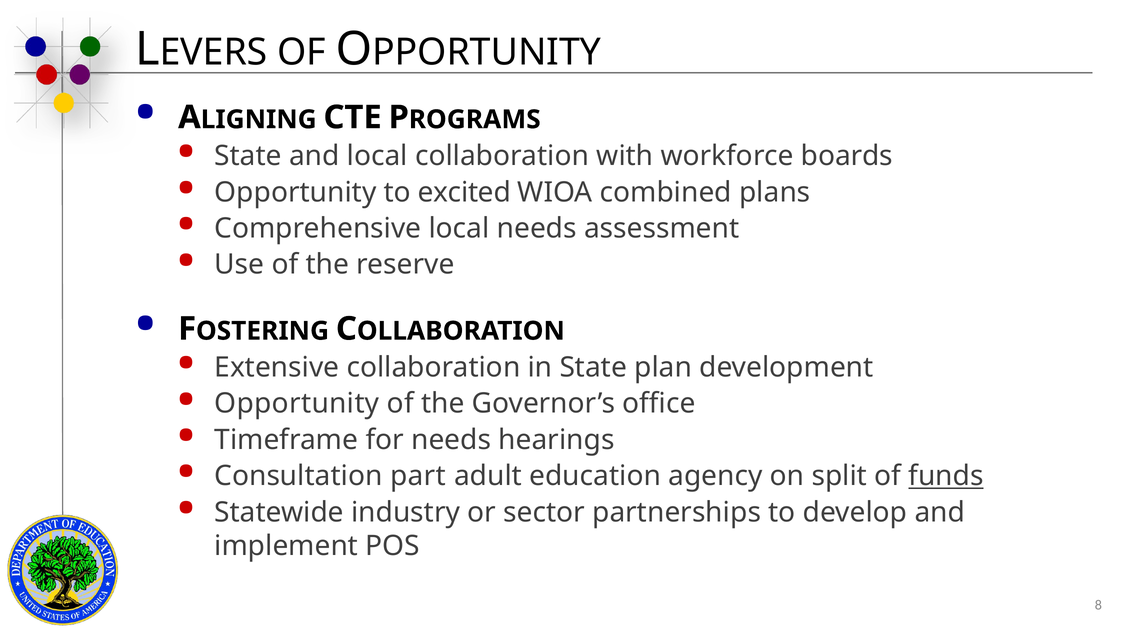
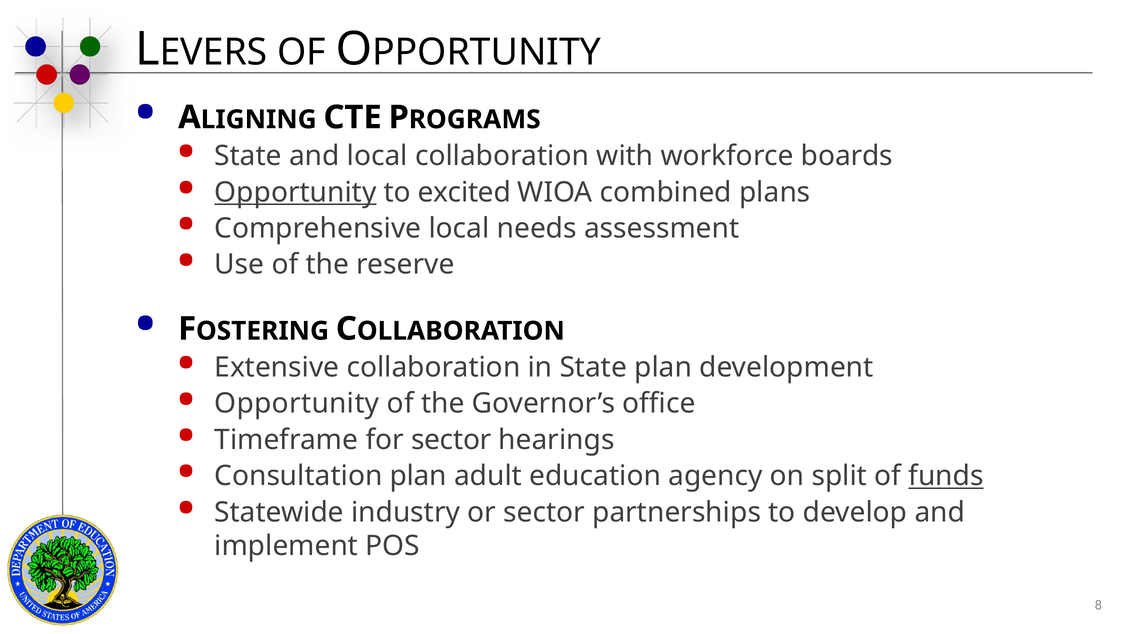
Opportunity underline: none -> present (295, 192)
for needs: needs -> sector (451, 439)
Consultation part: part -> plan (418, 476)
